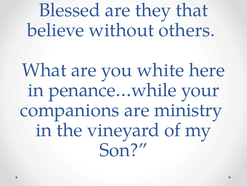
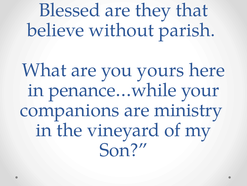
others: others -> parish (187, 30)
white: white -> yours (161, 70)
